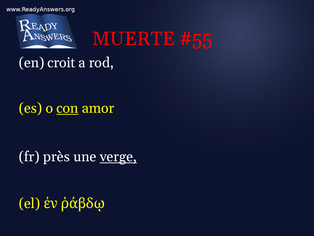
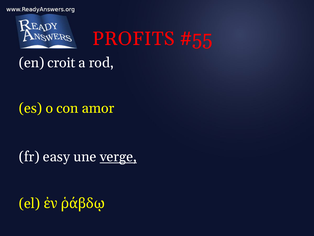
MUERTE: MUERTE -> PROFITS (134, 39)
con underline: present -> none (67, 108)
près: près -> easy (56, 156)
